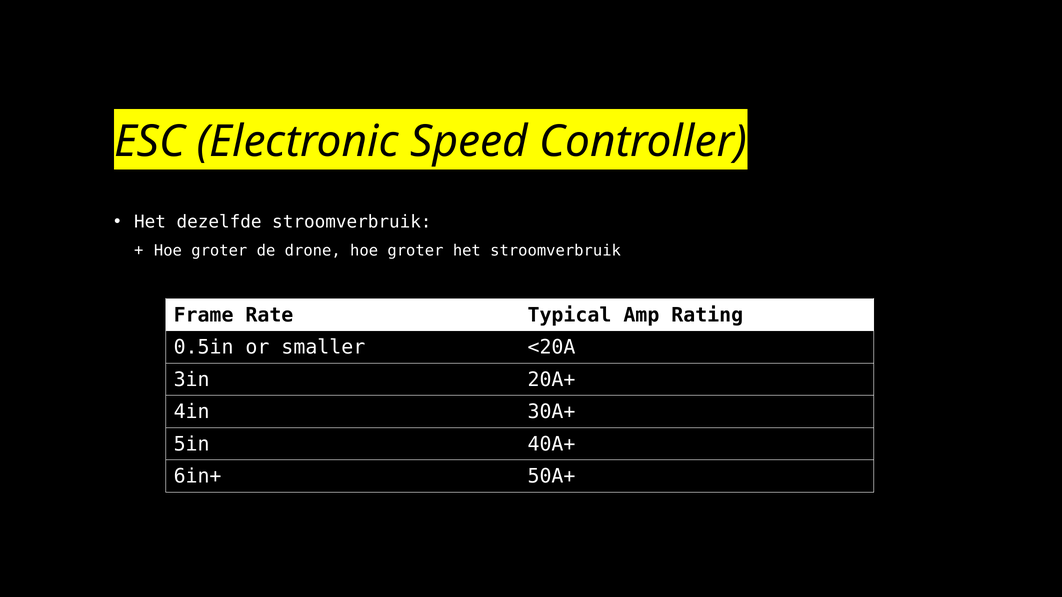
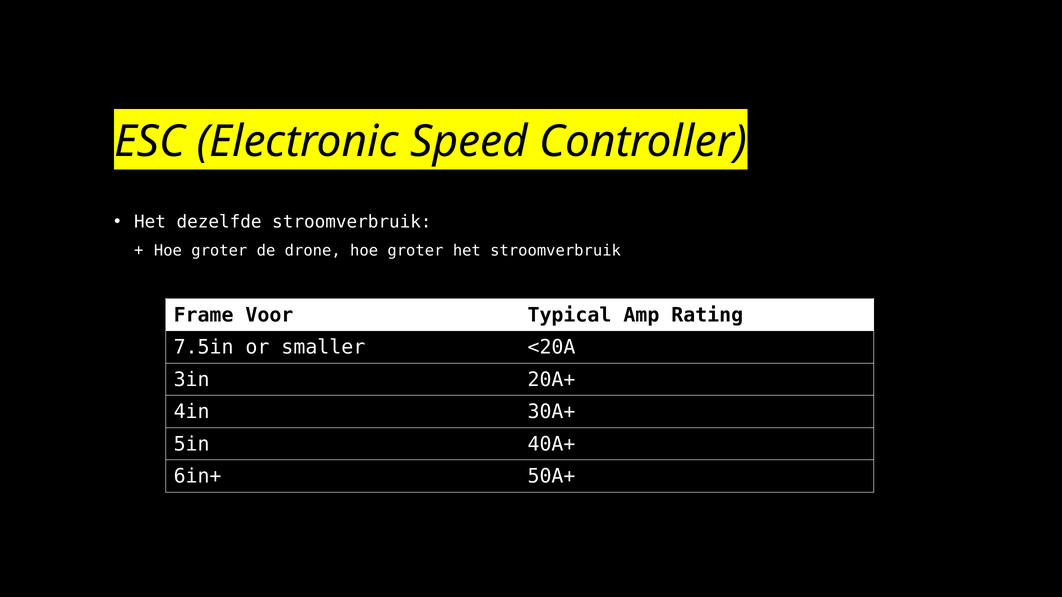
Rate: Rate -> Voor (269, 315)
0.5in: 0.5in -> 7.5in (204, 347)
